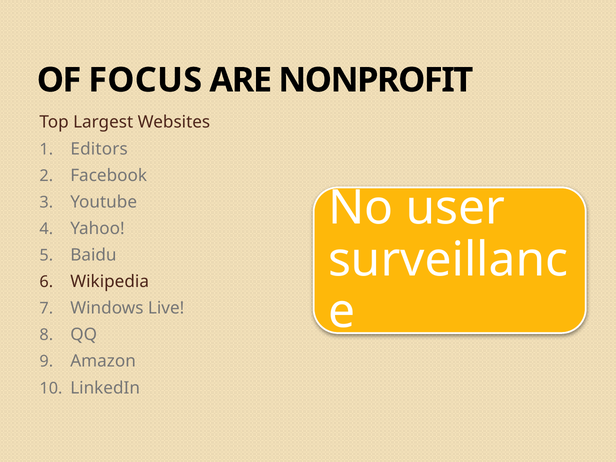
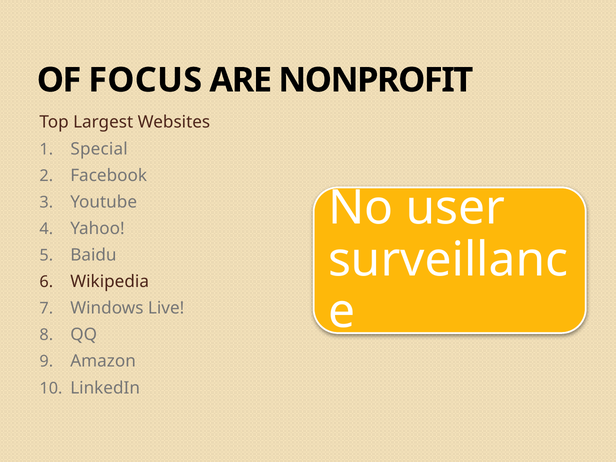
Editors: Editors -> Special (99, 149)
